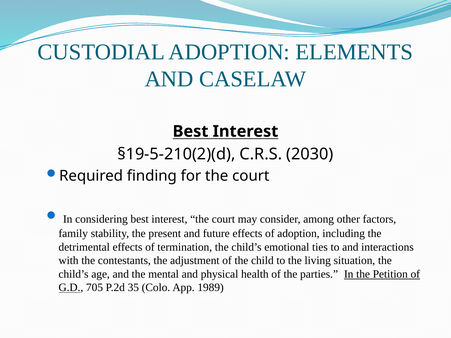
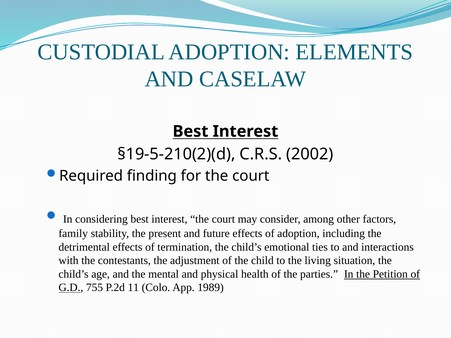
2030: 2030 -> 2002 (310, 154)
705: 705 -> 755 (95, 288)
35: 35 -> 11 (133, 288)
